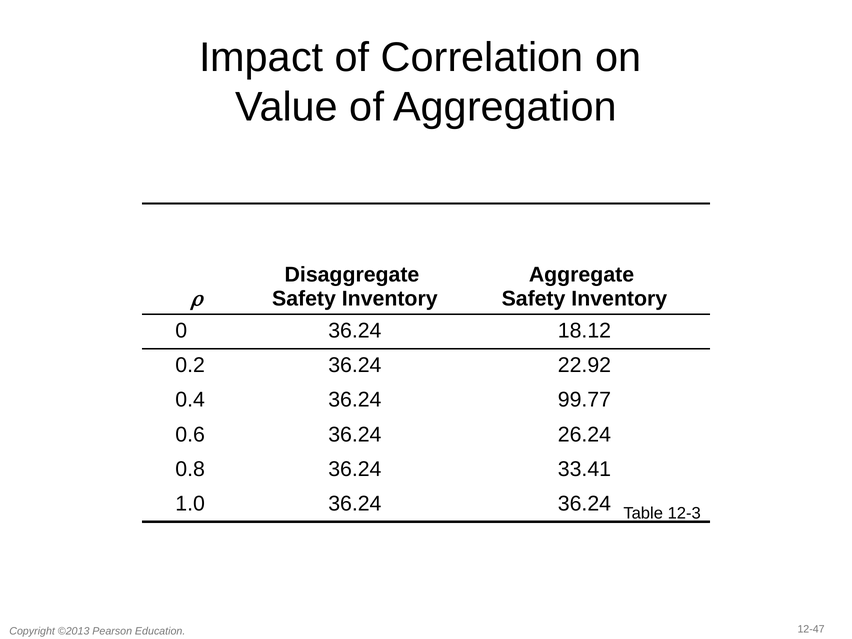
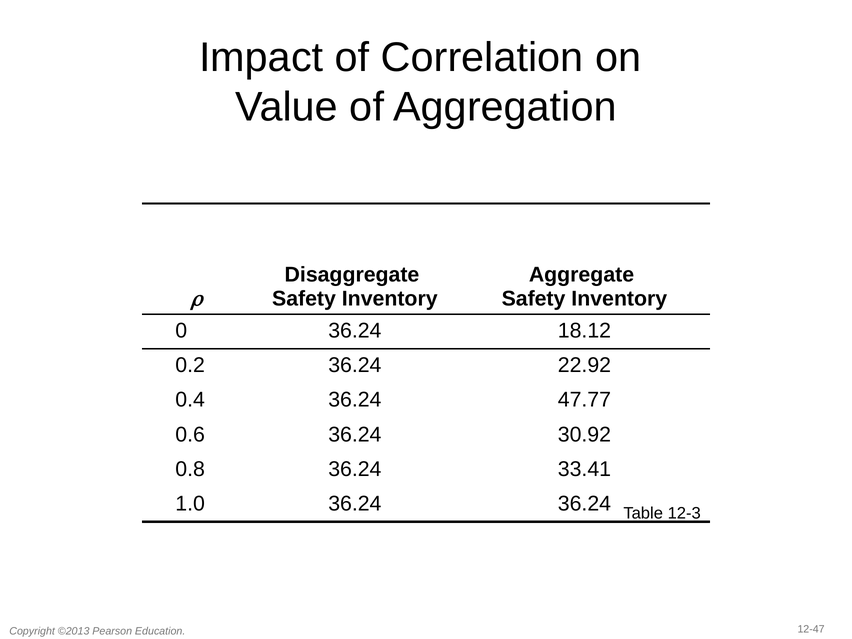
99.77: 99.77 -> 47.77 (584, 400)
26.24: 26.24 -> 30.92 (584, 435)
